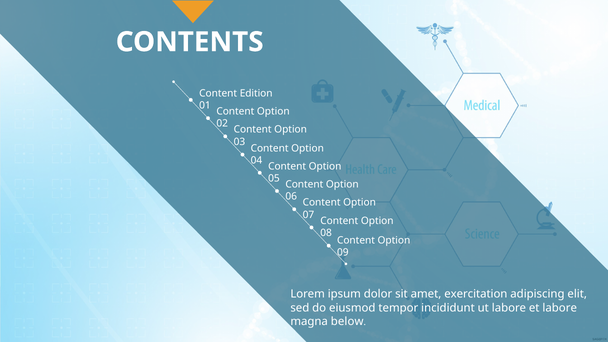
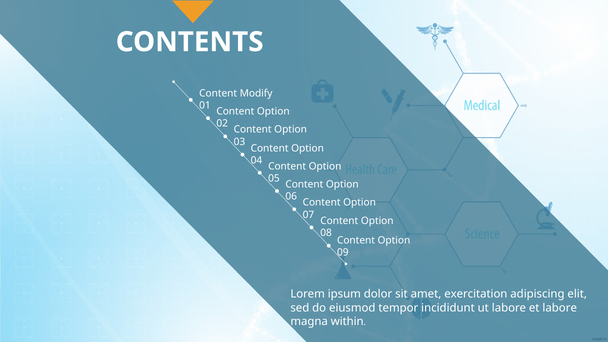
Edition: Edition -> Modify (256, 93)
below: below -> within (347, 321)
